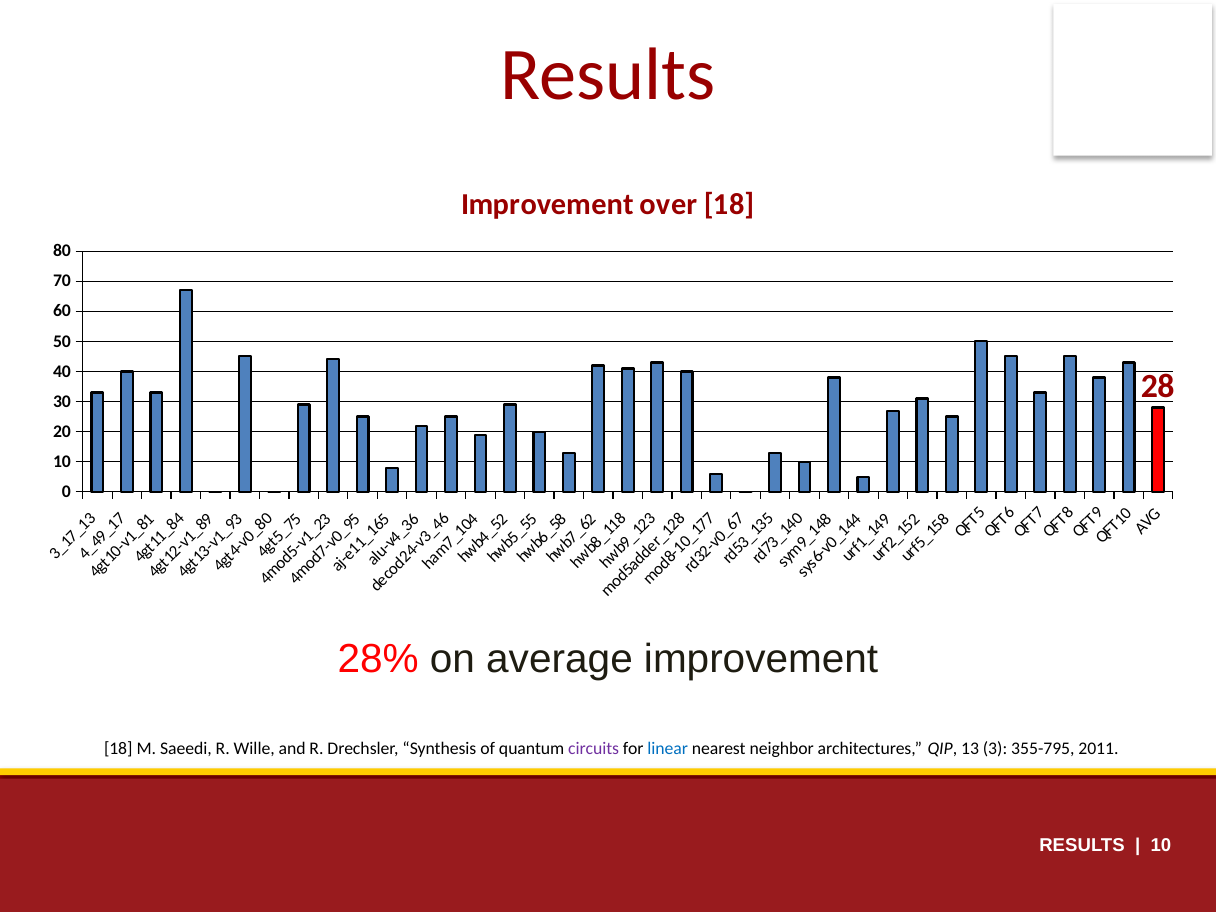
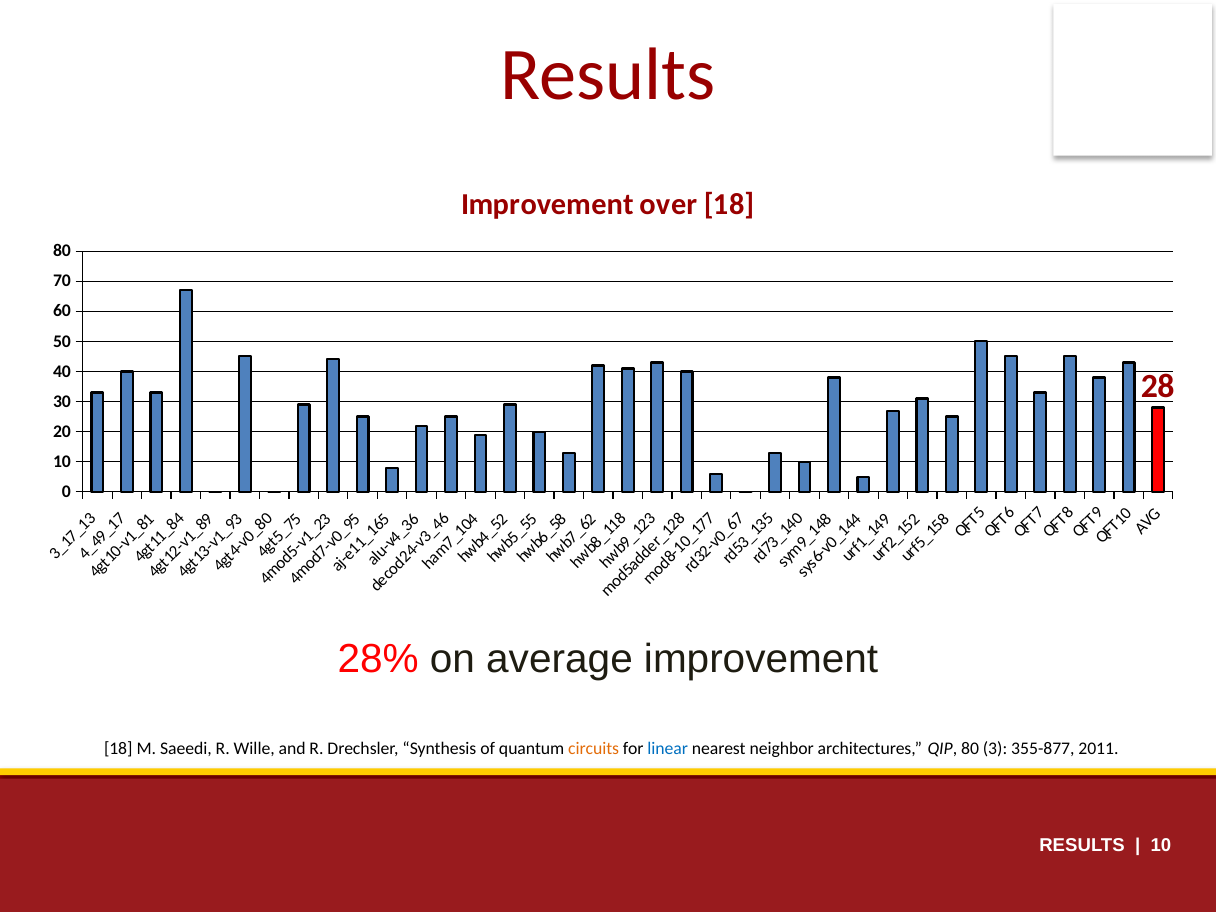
circuits colour: purple -> orange (594, 748)
QIP 13: 13 -> 80 (970, 748)
355-795: 355-795 -> 355-877 (1043, 748)
